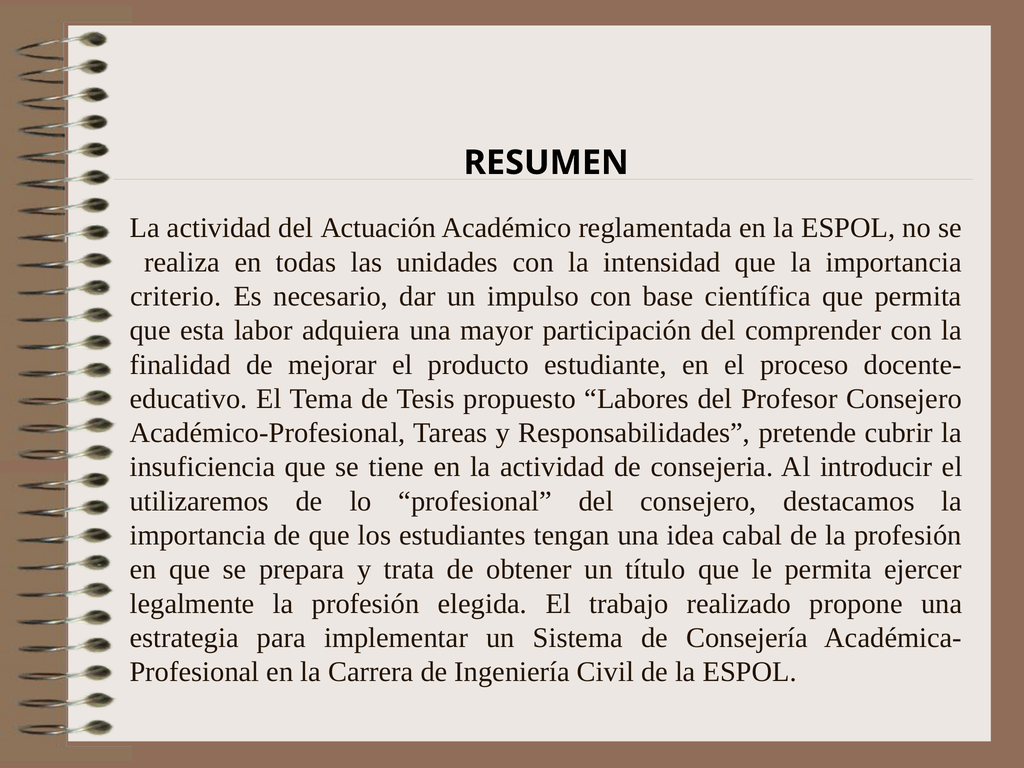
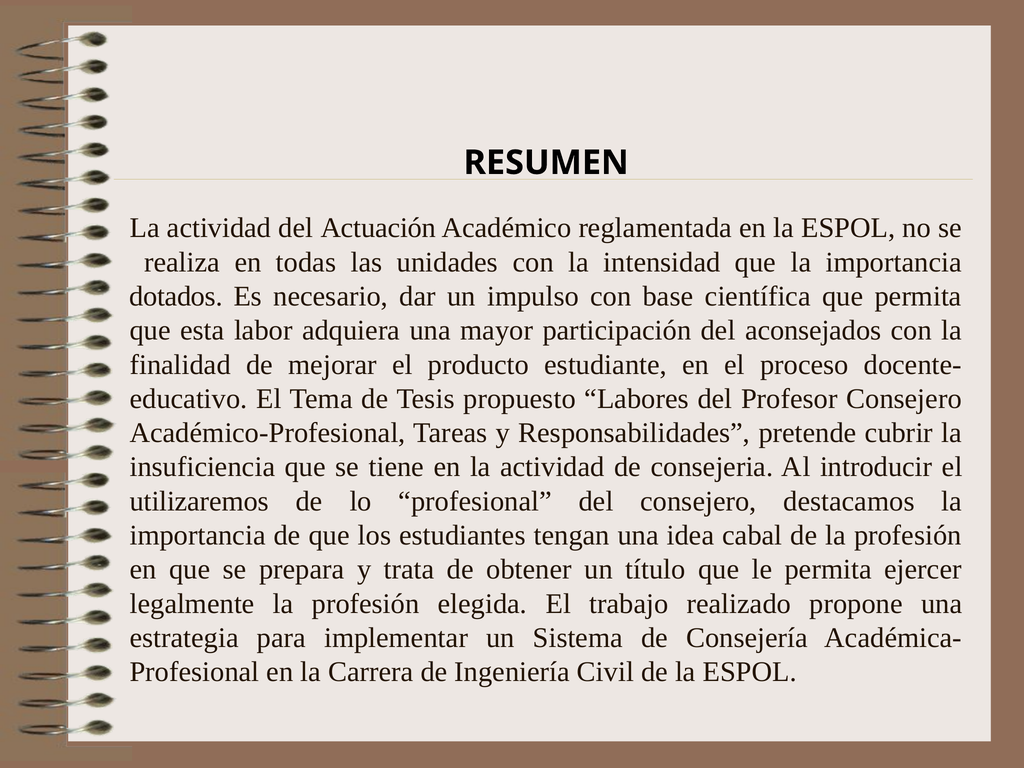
criterio: criterio -> dotados (176, 296)
comprender: comprender -> aconsejados (813, 330)
